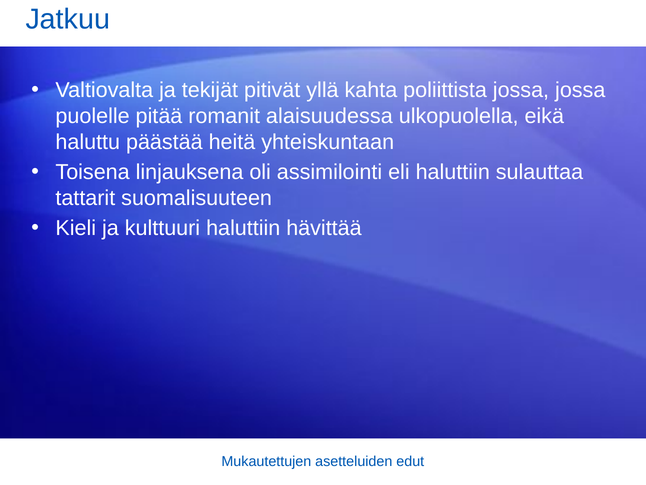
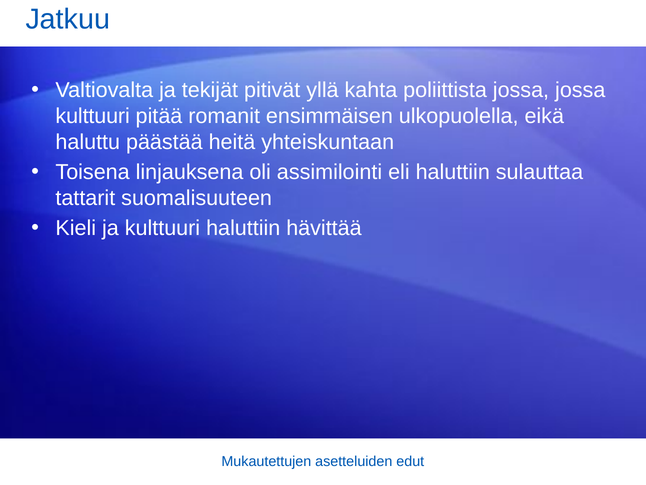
puolelle: puolelle -> kulttuuri (93, 116)
alaisuudessa: alaisuudessa -> ensimmäisen (329, 116)
